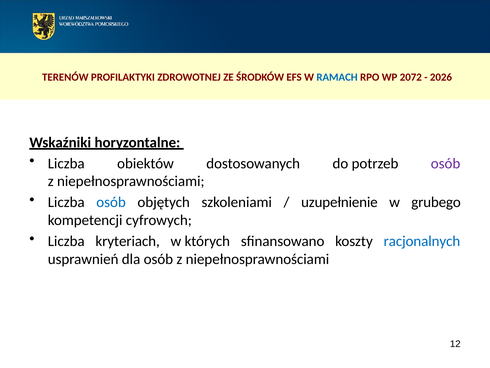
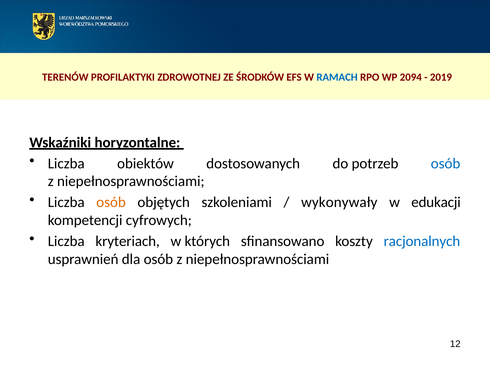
2072: 2072 -> 2094 (411, 77)
2026: 2026 -> 2019 (441, 77)
osób colour: purple -> blue (446, 163)
osób colour: blue -> orange (111, 202)
uzupełnienie: uzupełnienie -> wykonywały (339, 202)
grubego: grubego -> edukacji (436, 202)
